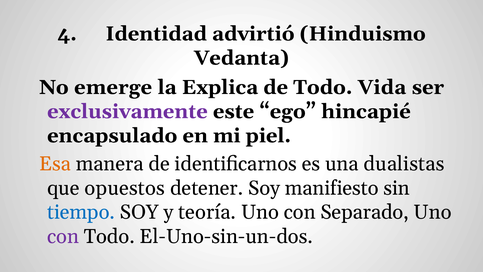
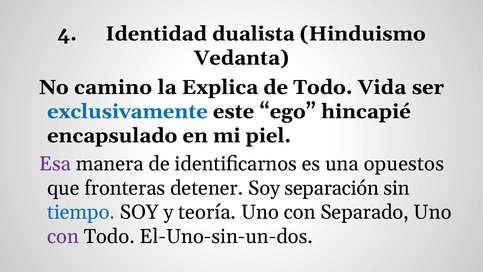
advirtió: advirtió -> dualista (253, 34)
emerge: emerge -> camino (113, 87)
exclusivamente colour: purple -> blue (127, 111)
Esa colour: orange -> purple (55, 164)
dualistas: dualistas -> opuestos (404, 164)
opuestos: opuestos -> fronteras (125, 188)
manifiesto: manifiesto -> separación (332, 188)
